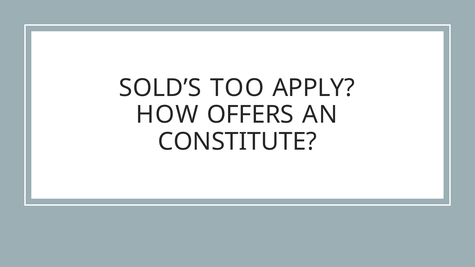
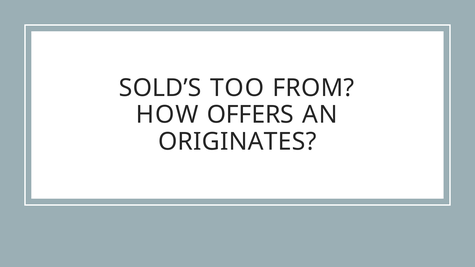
APPLY: APPLY -> FROM (313, 88)
CONSTITUTE: CONSTITUTE -> ORIGINATES (237, 142)
